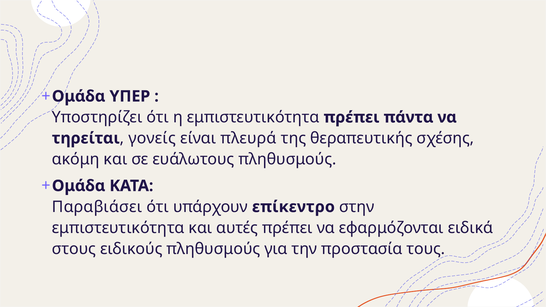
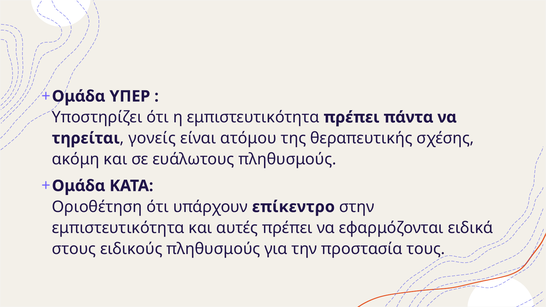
πλευρά: πλευρά -> ατόμου (248, 138)
Παραβιάσει: Παραβιάσει -> Οριοθέτηση (97, 207)
